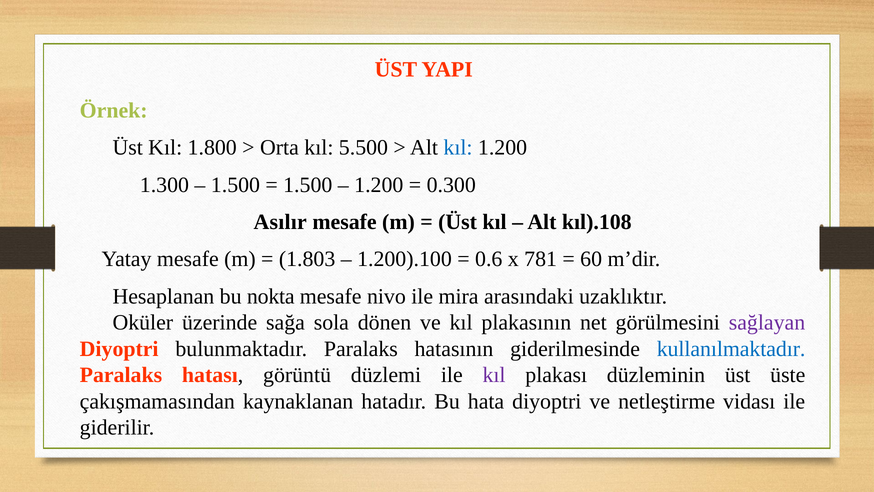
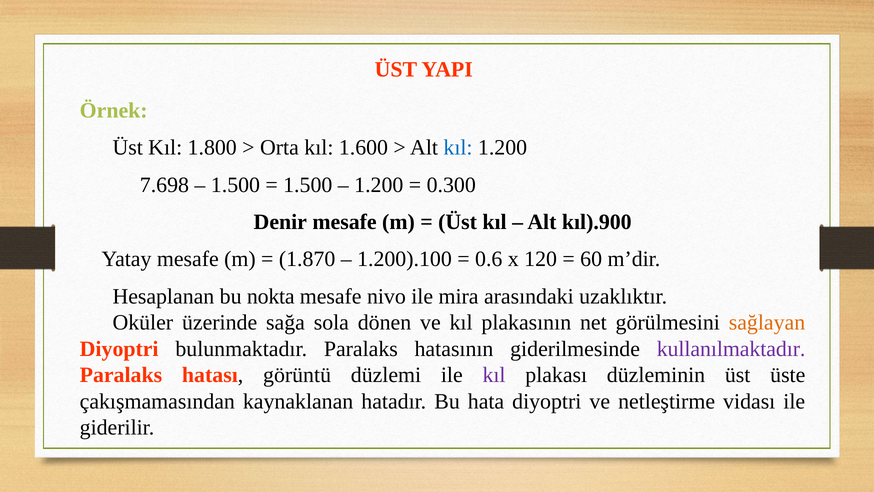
5.500: 5.500 -> 1.600 (363, 148)
1.300: 1.300 -> 7.698 (164, 185)
Asılır: Asılır -> Denir (280, 222)
kıl).108: kıl).108 -> kıl).900 (597, 222)
1.803: 1.803 -> 1.870 (307, 259)
781: 781 -> 120 (541, 259)
sağlayan colour: purple -> orange (767, 322)
kullanılmaktadır colour: blue -> purple (731, 349)
